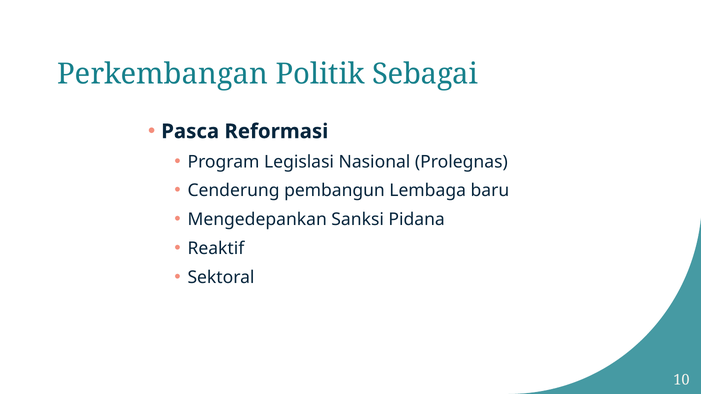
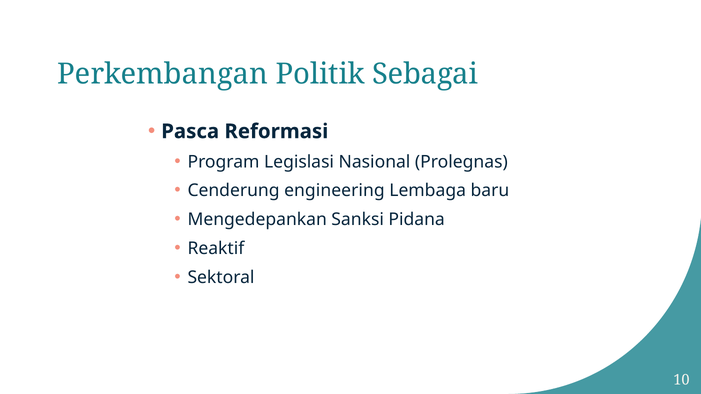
pembangun: pembangun -> engineering (334, 191)
